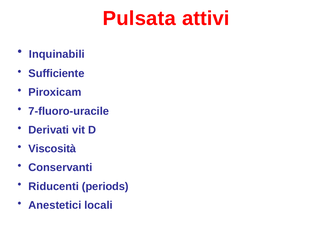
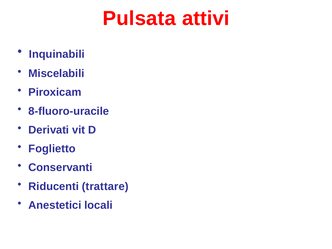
Sufficiente: Sufficiente -> Miscelabili (56, 74)
7-fluoro-uracile: 7-fluoro-uracile -> 8-fluoro-uracile (69, 111)
Viscosità: Viscosità -> Foglietto (52, 149)
periods: periods -> trattare (105, 186)
